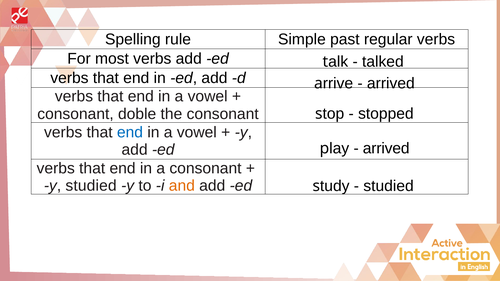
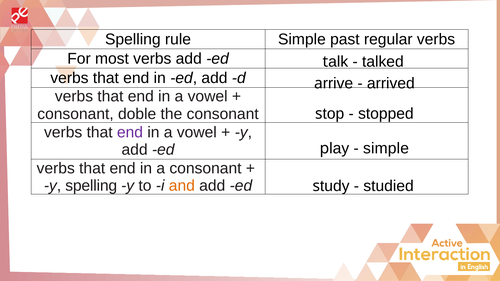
end colour: blue -> purple (130, 132)
arrived: arrived -> simple (386, 148)
y studied: studied -> spelling (91, 186)
